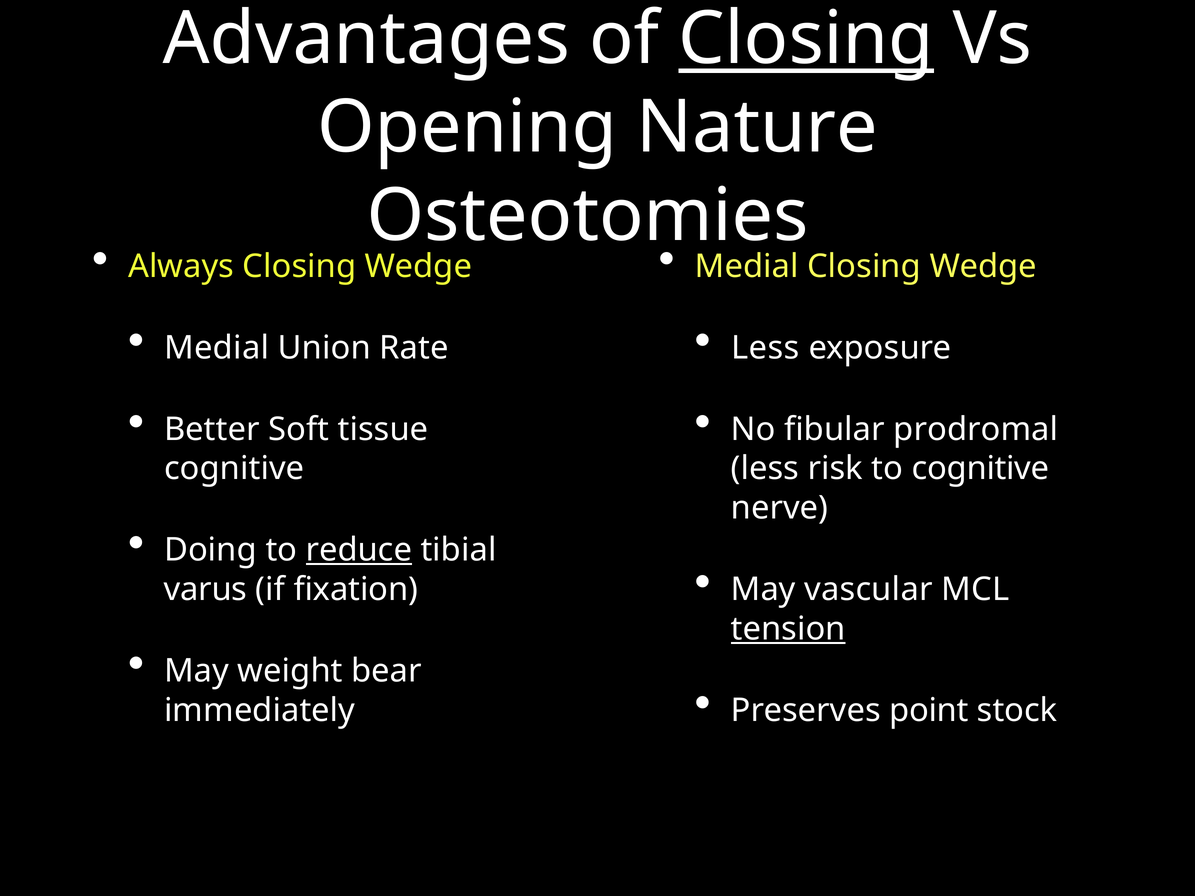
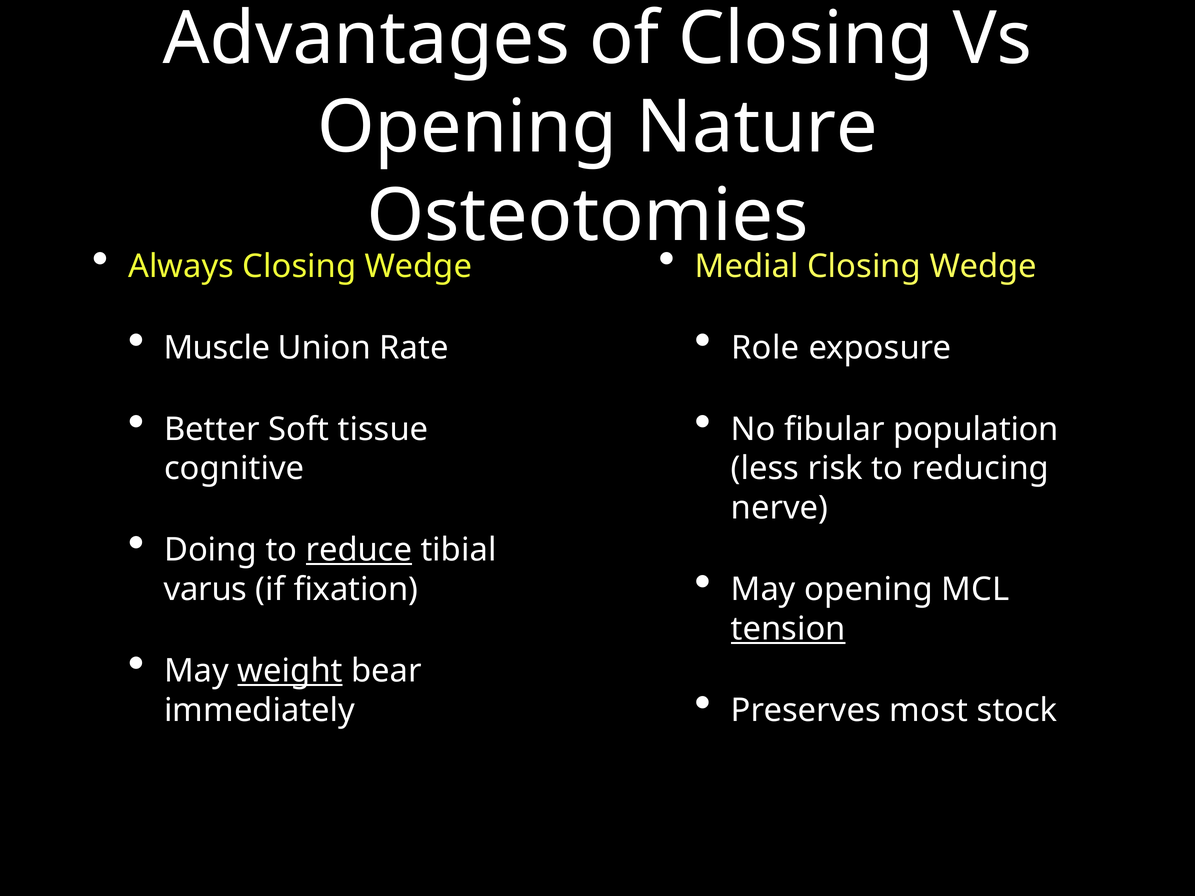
Closing underline: present -> none (806, 39)
Medial: Medial -> Muscle (217, 348)
Less: Less -> Role (765, 348)
prodromal: prodromal -> population (976, 429)
to cognitive: cognitive -> reducing (980, 469)
May vascular: vascular -> opening (868, 590)
weight underline: none -> present (290, 671)
point: point -> most (929, 711)
